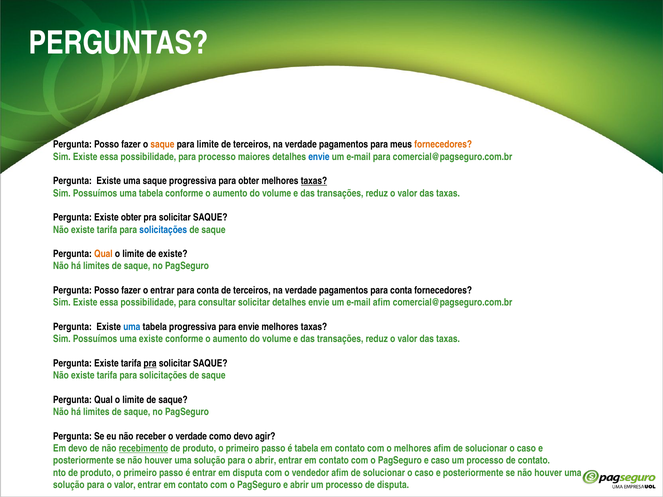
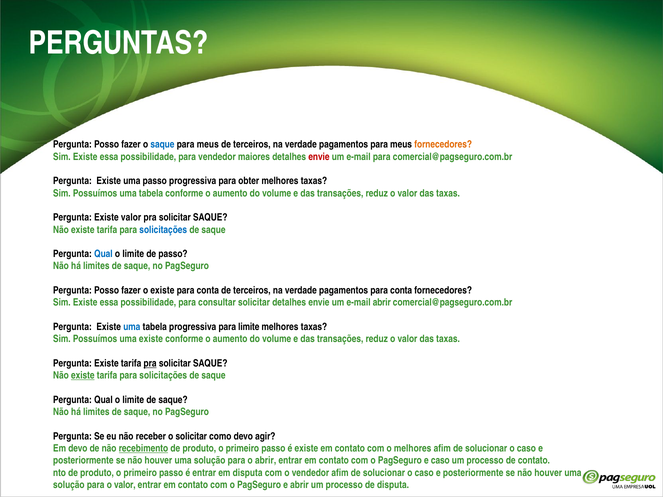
saque colour: orange -> blue (162, 145)
limite: limite -> meus (208, 145)
para processo: processo -> vendedor (217, 157)
envie colour: blue -> red (319, 157)
uma saque: saque -> passo (155, 181)
taxas underline: present -> none (314, 181)
Existe obter: obter -> valor (131, 218)
Qual colour: orange -> blue (103, 254)
de existe: existe -> passo (173, 254)
o entrar: entrar -> existe (162, 291)
e-mail afim: afim -> abrir (382, 303)
para envie: envie -> limite (249, 327)
existe underline: none -> present (83, 376)
o verdade: verdade -> solicitar (191, 437)
é tabela: tabela -> existe (306, 449)
